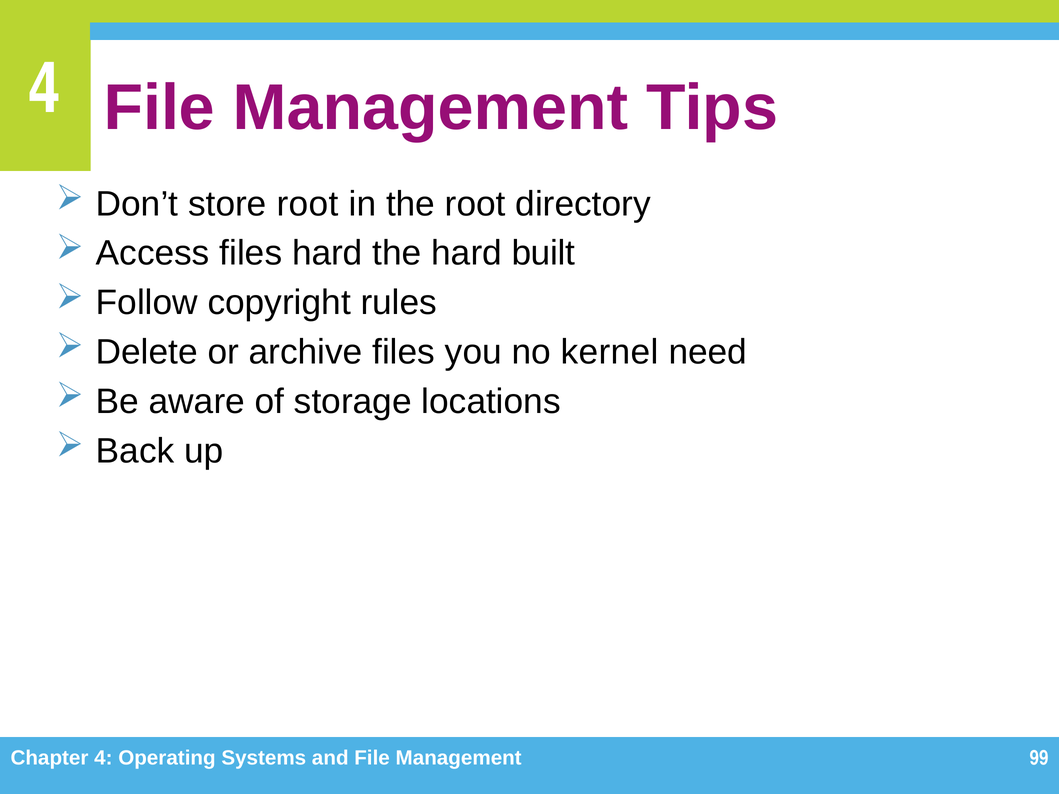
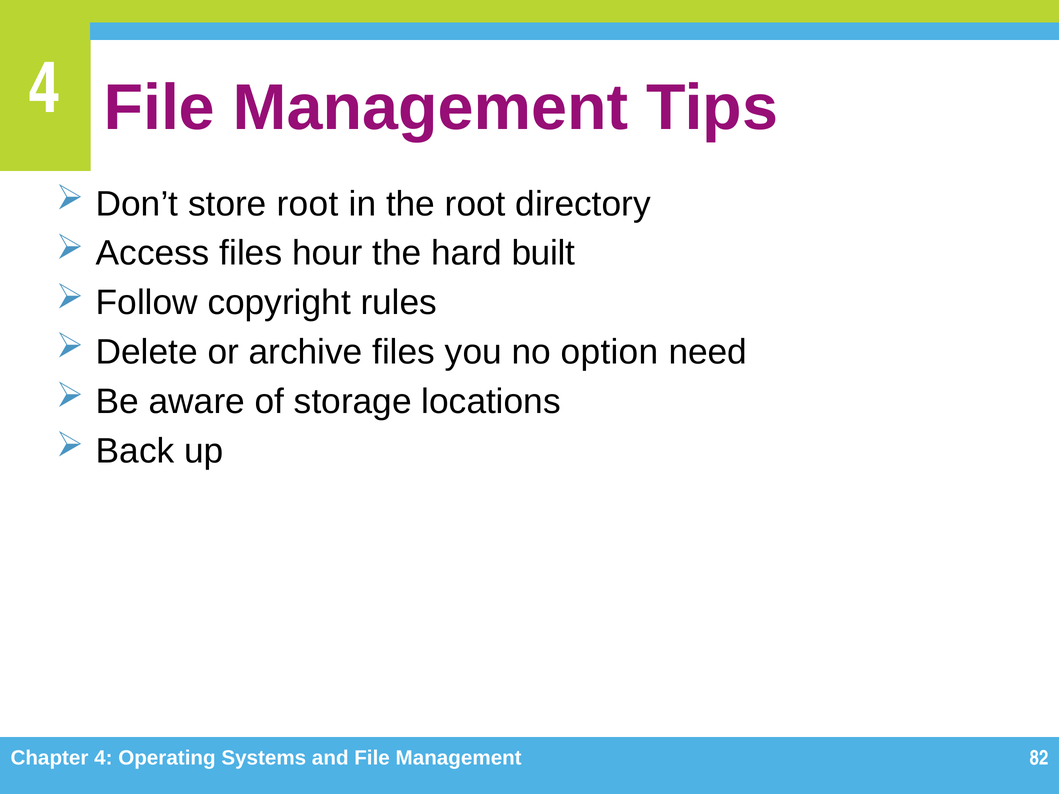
files hard: hard -> hour (327, 253)
kernel: kernel -> option (610, 352)
99: 99 -> 82 (1039, 758)
